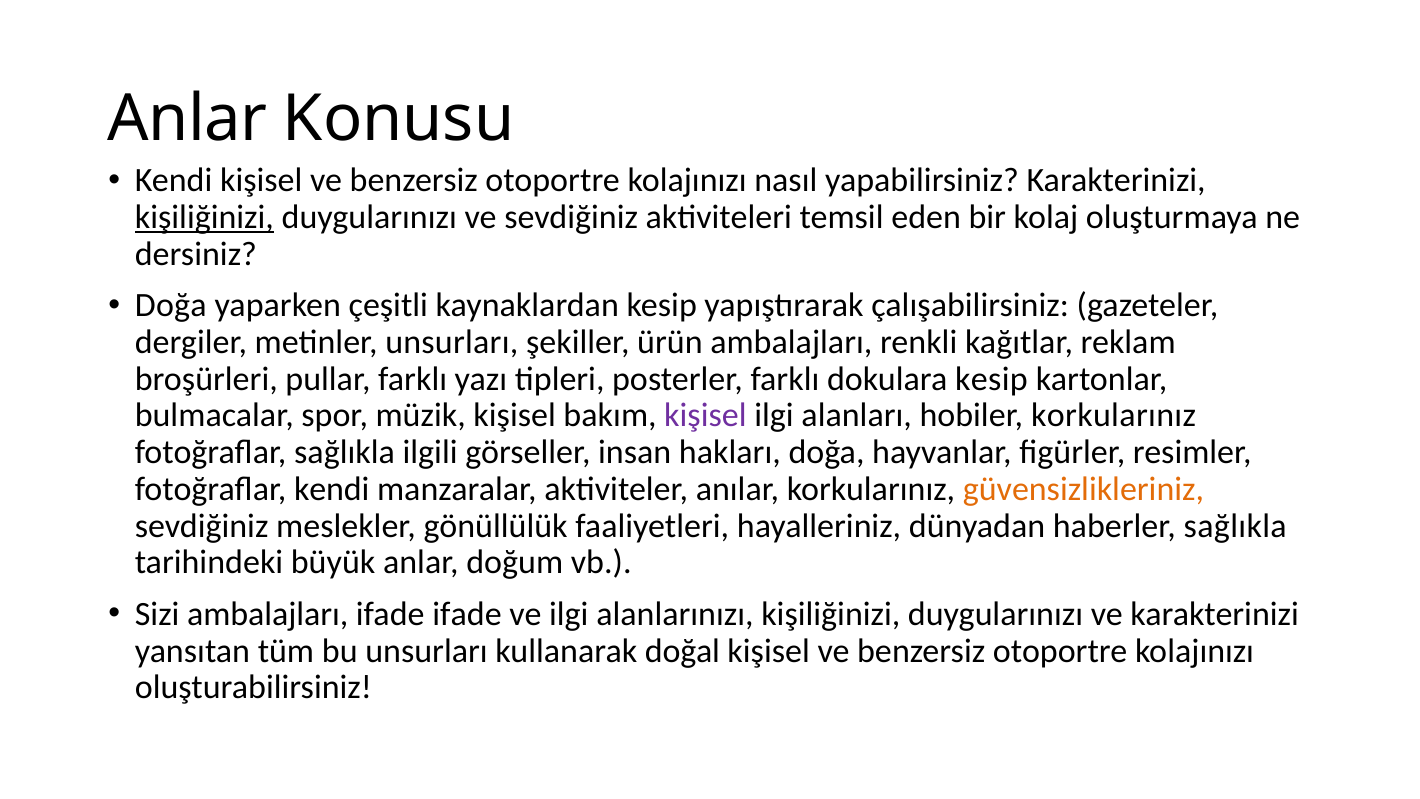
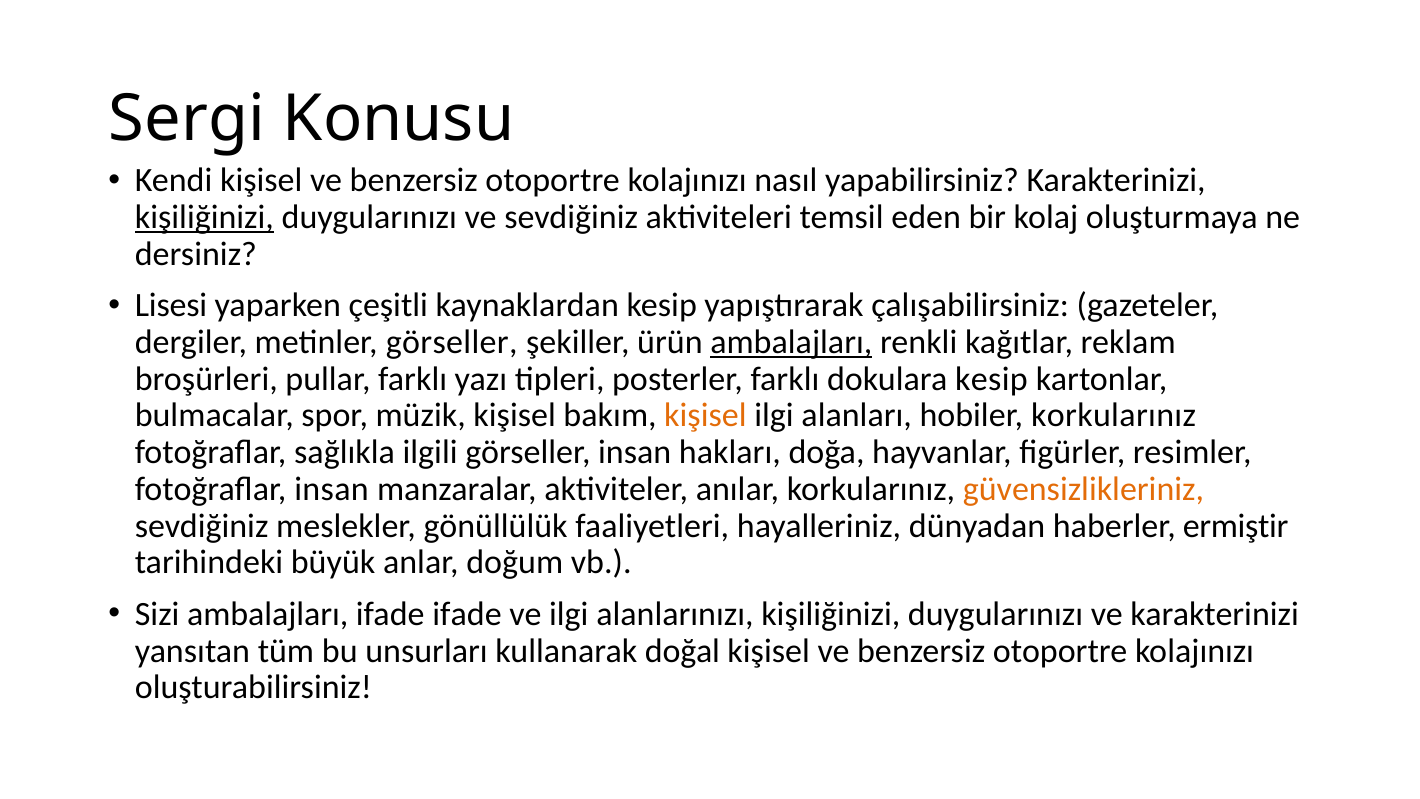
Anlar: Anlar -> Sergi (187, 119)
Doğa: Doğa -> Lisesi (171, 305)
metinler unsurları: unsurları -> görseller (452, 342)
ambalajları underline: none -> present (791, 342)
kişisel colour: purple -> orange (705, 416)
fotoğraflar kendi: kendi -> insan (332, 489)
haberler sağlıkla: sağlıkla -> ermiştir (1236, 526)
